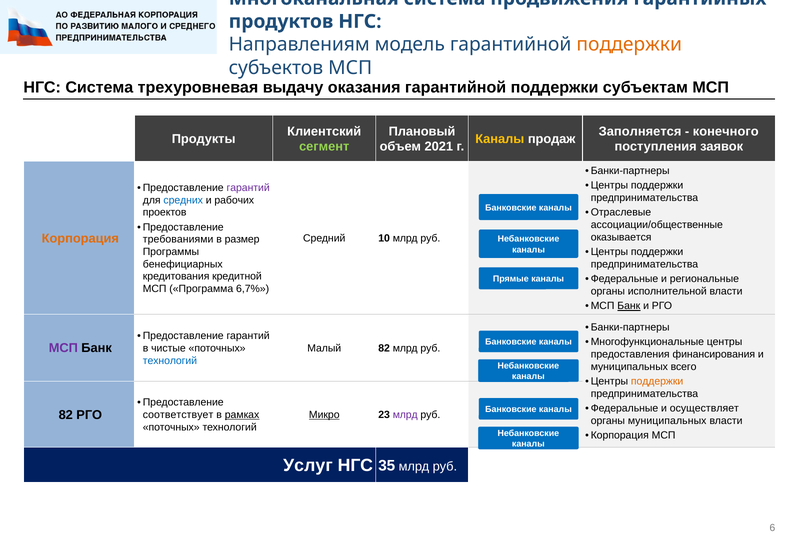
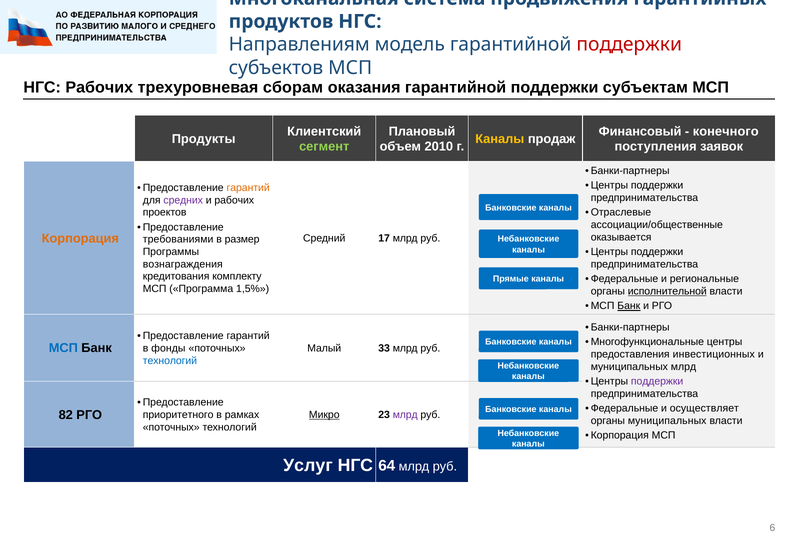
поддержки colour: orange -> red (629, 45)
НГС Система: Система -> Рабочих (99, 88)
выдачу: выдачу -> сборам (293, 88)
Заполняется: Заполняется -> Финансовый (640, 132)
2021: 2021 -> 2010 (439, 147)
гарантий colour: purple -> orange (248, 188)
средних colour: blue -> purple (183, 200)
10: 10 -> 17 (384, 239)
бенефициарных: бенефициарных -> вознаграждения (183, 264)
кредитной: кредитной -> комплекту (237, 277)
6,7%: 6,7% -> 1,5% (253, 289)
исполнительной underline: none -> present (667, 292)
МСП colour: purple -> blue (63, 348)
чистые: чистые -> фонды (168, 349)
Малый 82: 82 -> 33 (384, 349)
финансирования: финансирования -> инвестиционных (714, 355)
муниципальных всего: всего -> млрд (683, 367)
поддержки colour: orange -> purple (657, 382)
соответствует: соответствует -> приоритетного (178, 415)
рамках underline: present -> none (242, 415)
35: 35 -> 64 (387, 466)
